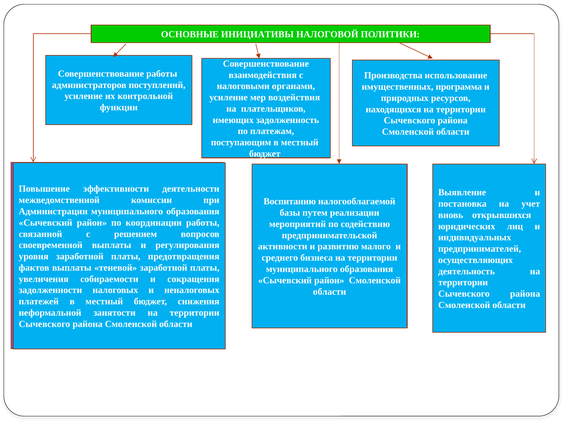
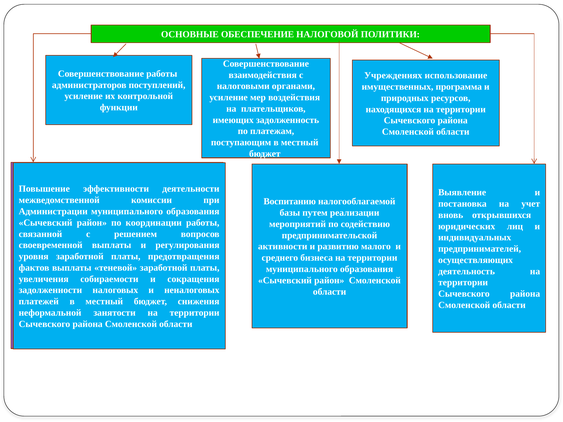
ИНИЦИАТИВЫ: ИНИЦИАТИВЫ -> ОБЕСПЕЧЕНИЕ (258, 34)
Производства: Производства -> Учреждениях (393, 76)
